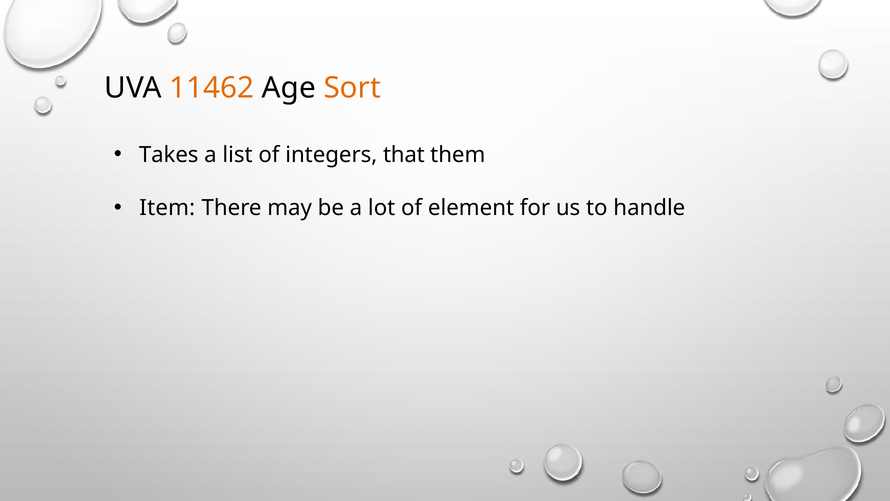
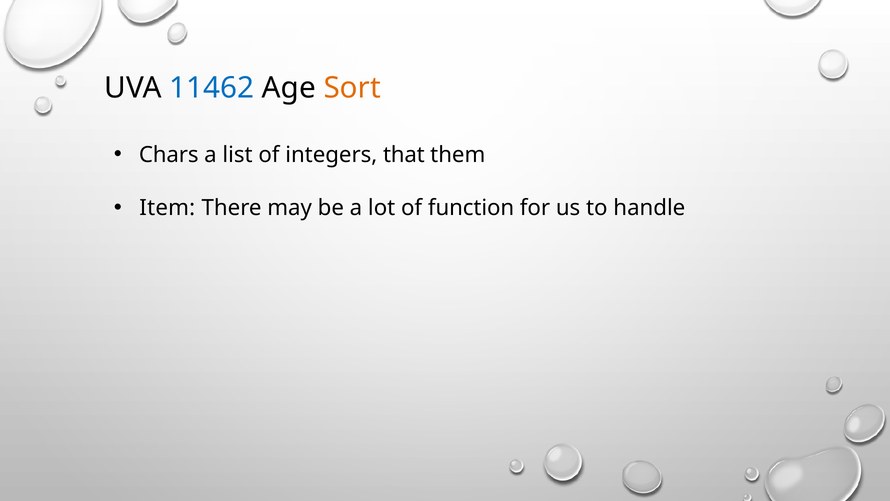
11462 colour: orange -> blue (212, 88)
Takes: Takes -> Chars (169, 155)
element: element -> function (471, 208)
